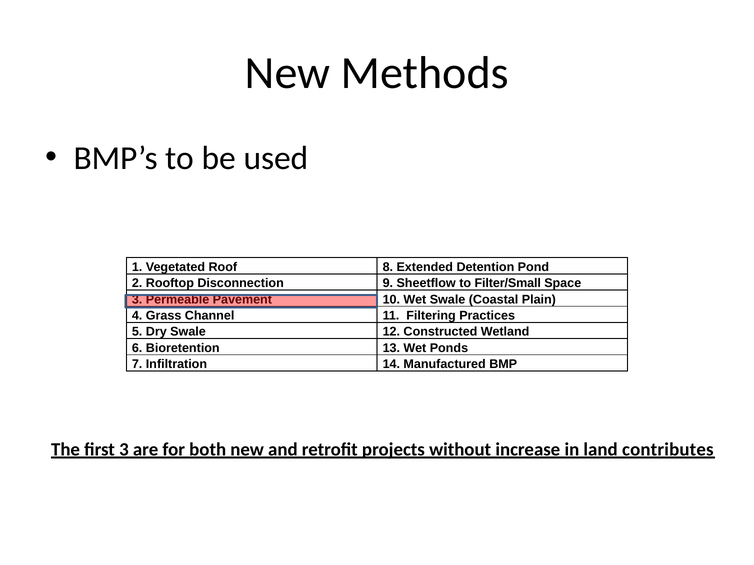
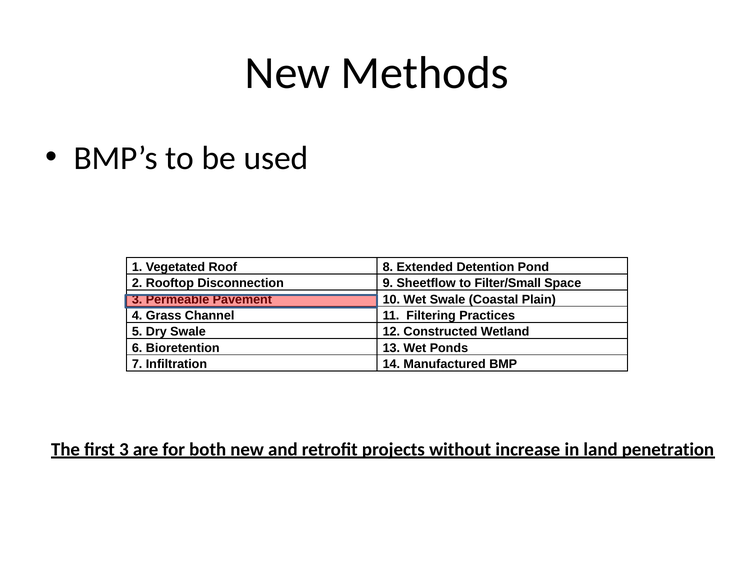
contributes: contributes -> penetration (668, 450)
